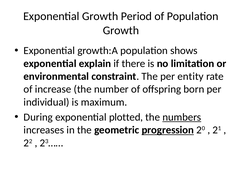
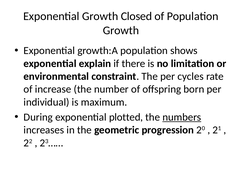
Period: Period -> Closed (136, 16)
entity: entity -> cycles (191, 77)
progression underline: present -> none (168, 130)
